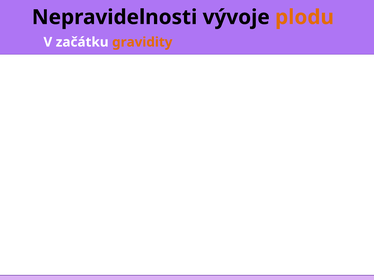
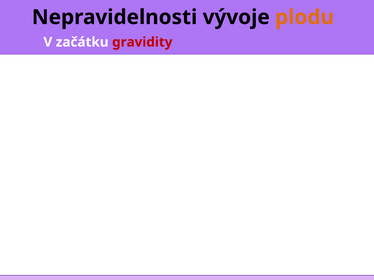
gravidity colour: orange -> red (142, 42)
